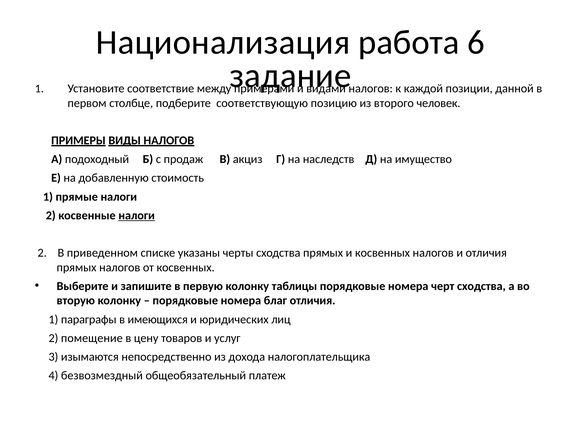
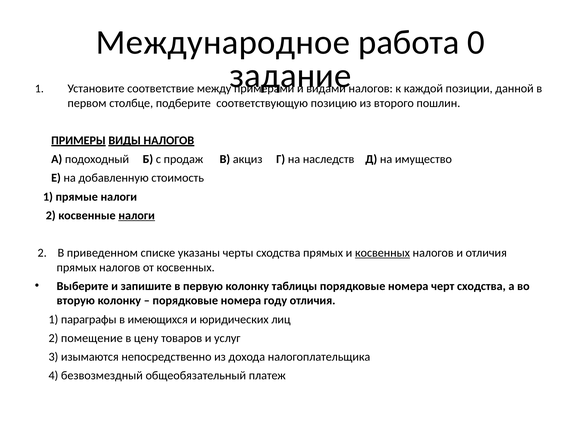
Национализация: Национализация -> Международное (223, 42)
6: 6 -> 0 (476, 42)
человек: человек -> пошлин (438, 103)
косвенных underline: none -> present (382, 253)
благ: благ -> году (275, 300)
